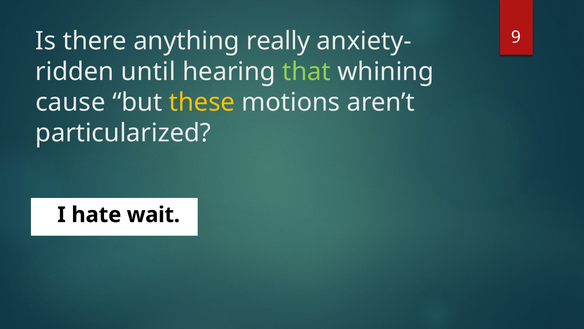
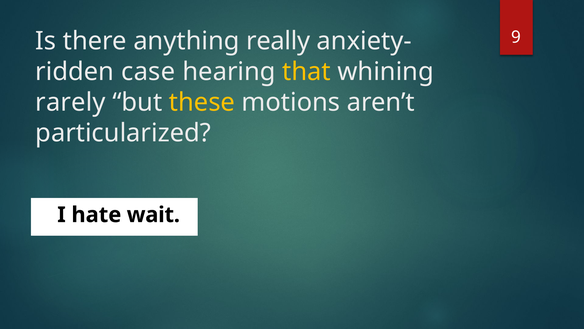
until: until -> case (148, 72)
that colour: light green -> yellow (307, 72)
cause: cause -> rarely (70, 102)
